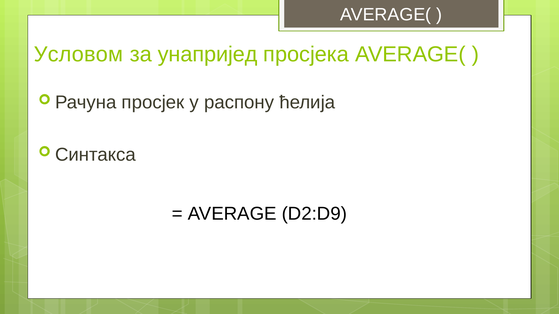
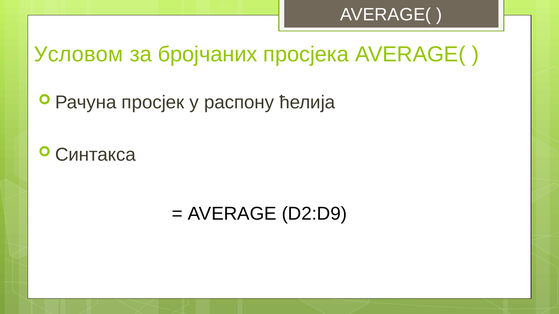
унапријед: унапријед -> бројчаних (208, 54)
